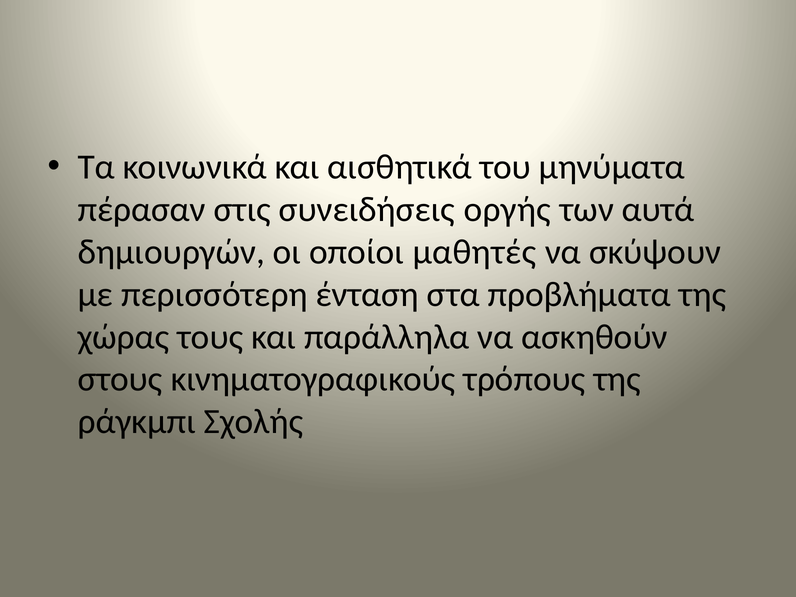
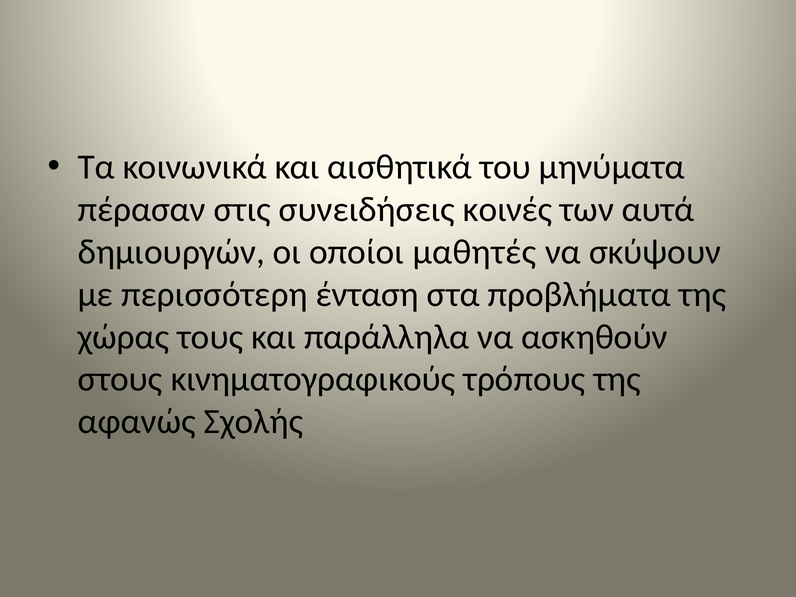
οργής: οργής -> κοινές (508, 209)
ράγκμπι: ράγκμπι -> αφανώς (137, 422)
